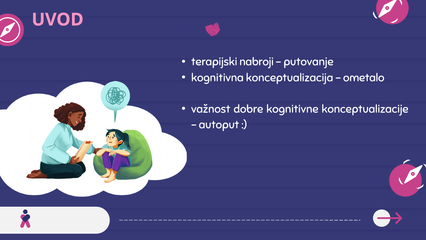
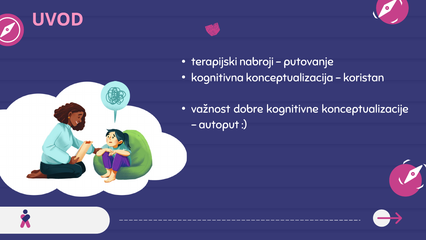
ometalo: ometalo -> koristan (364, 78)
